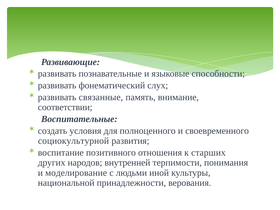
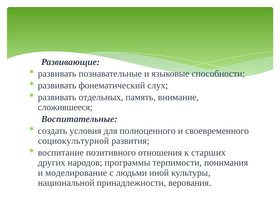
связанные: связанные -> отдельных (101, 97)
соответствии: соответствии -> сложившееся (65, 107)
внутренней: внутренней -> программы (127, 163)
